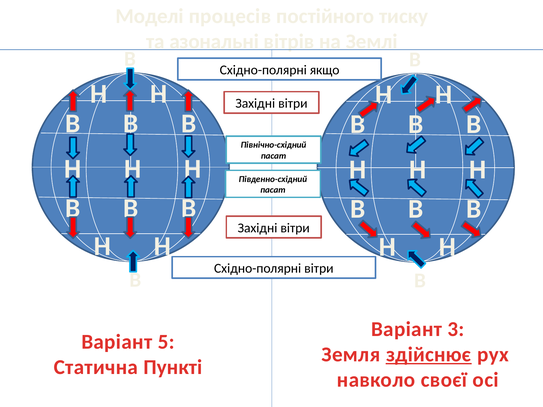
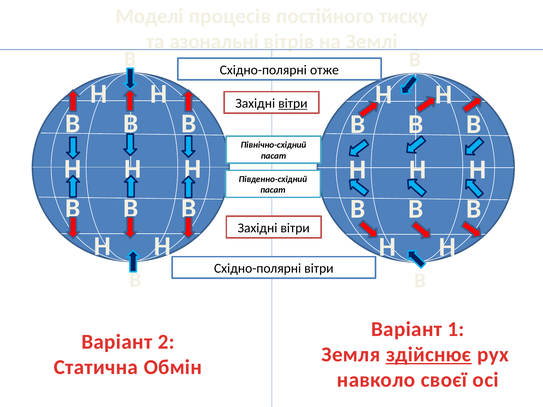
якщо: якщо -> отже (324, 70)
вітри underline: none -> present (293, 103)
3: 3 -> 1 (456, 329)
5: 5 -> 2 (166, 342)
Пункті: Пункті -> Обмін (173, 367)
